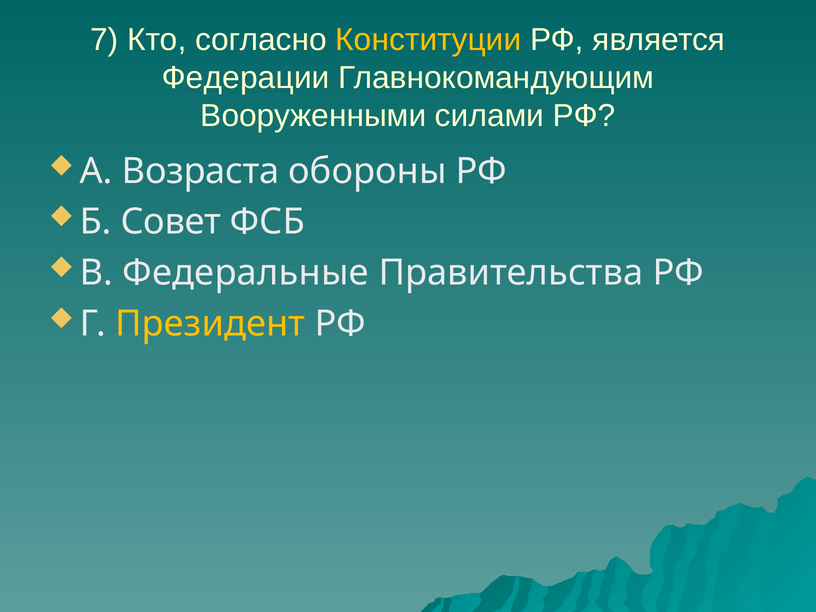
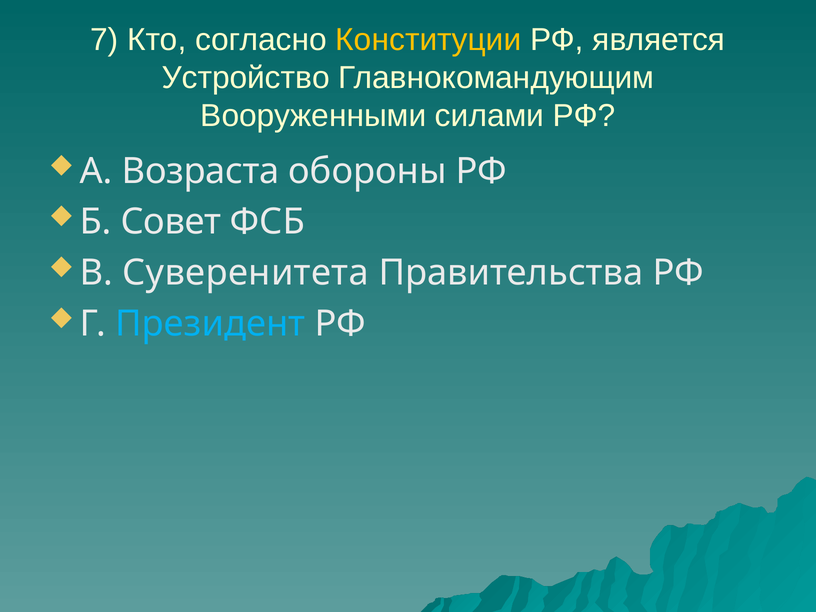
Федерации: Федерации -> Устройство (246, 78)
Федеральные: Федеральные -> Суверенитета (246, 273)
Президент colour: yellow -> light blue (210, 324)
